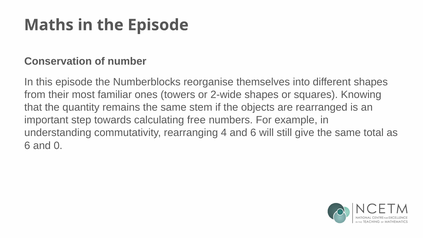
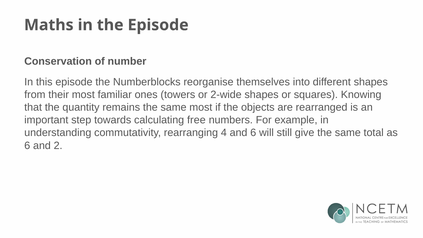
same stem: stem -> most (201, 107)
0: 0 -> 2 (58, 145)
